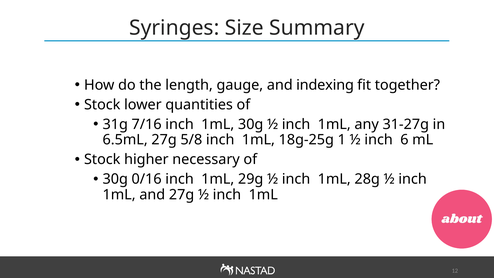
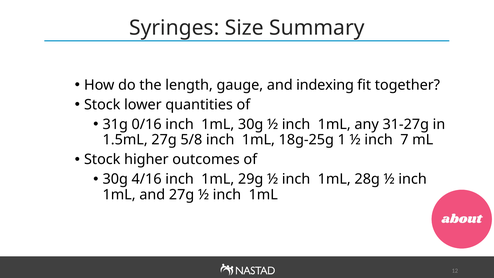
7/16: 7/16 -> 0/16 (147, 124)
6.5mL: 6.5mL -> 1.5mL (125, 140)
6: 6 -> 7 (404, 140)
necessary: necessary -> outcomes (206, 159)
0/16: 0/16 -> 4/16 (147, 179)
